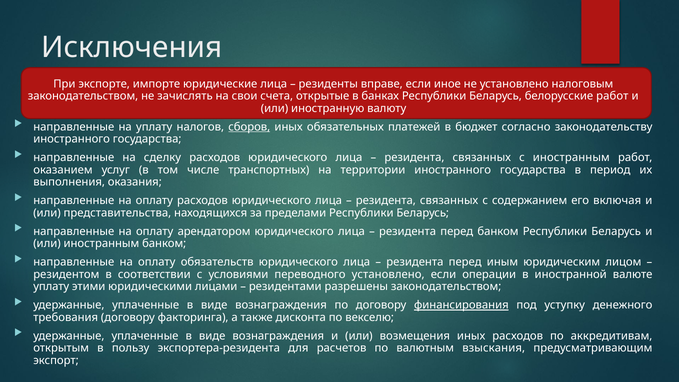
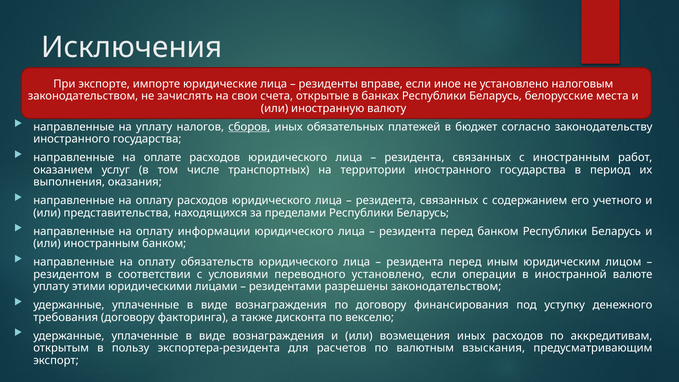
белорусские работ: работ -> места (612, 96)
сделку: сделку -> оплате (163, 158)
включая: включая -> учетного (617, 201)
арендатором: арендатором -> информации (214, 231)
финансирования underline: present -> none (461, 305)
